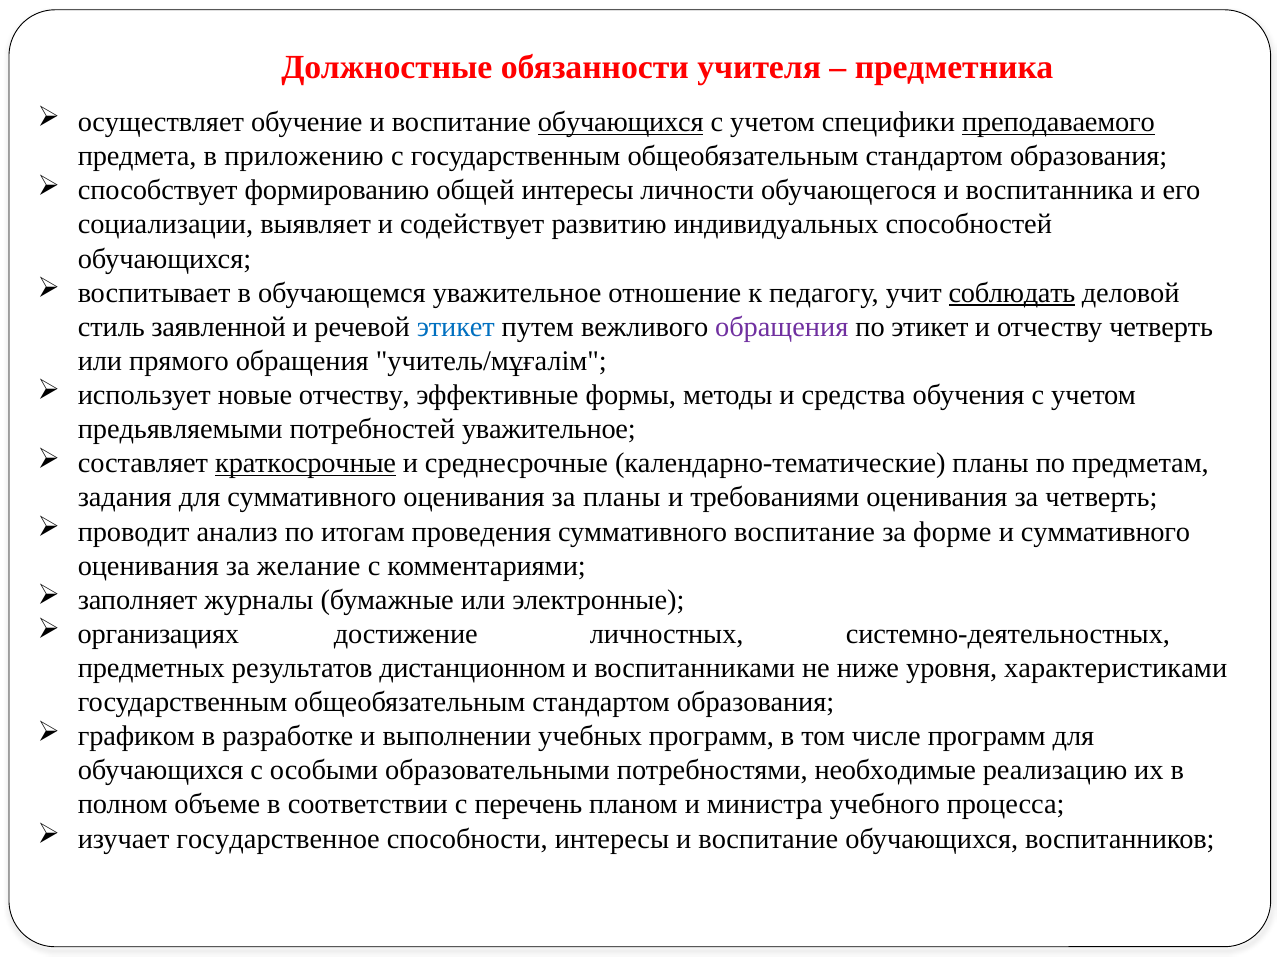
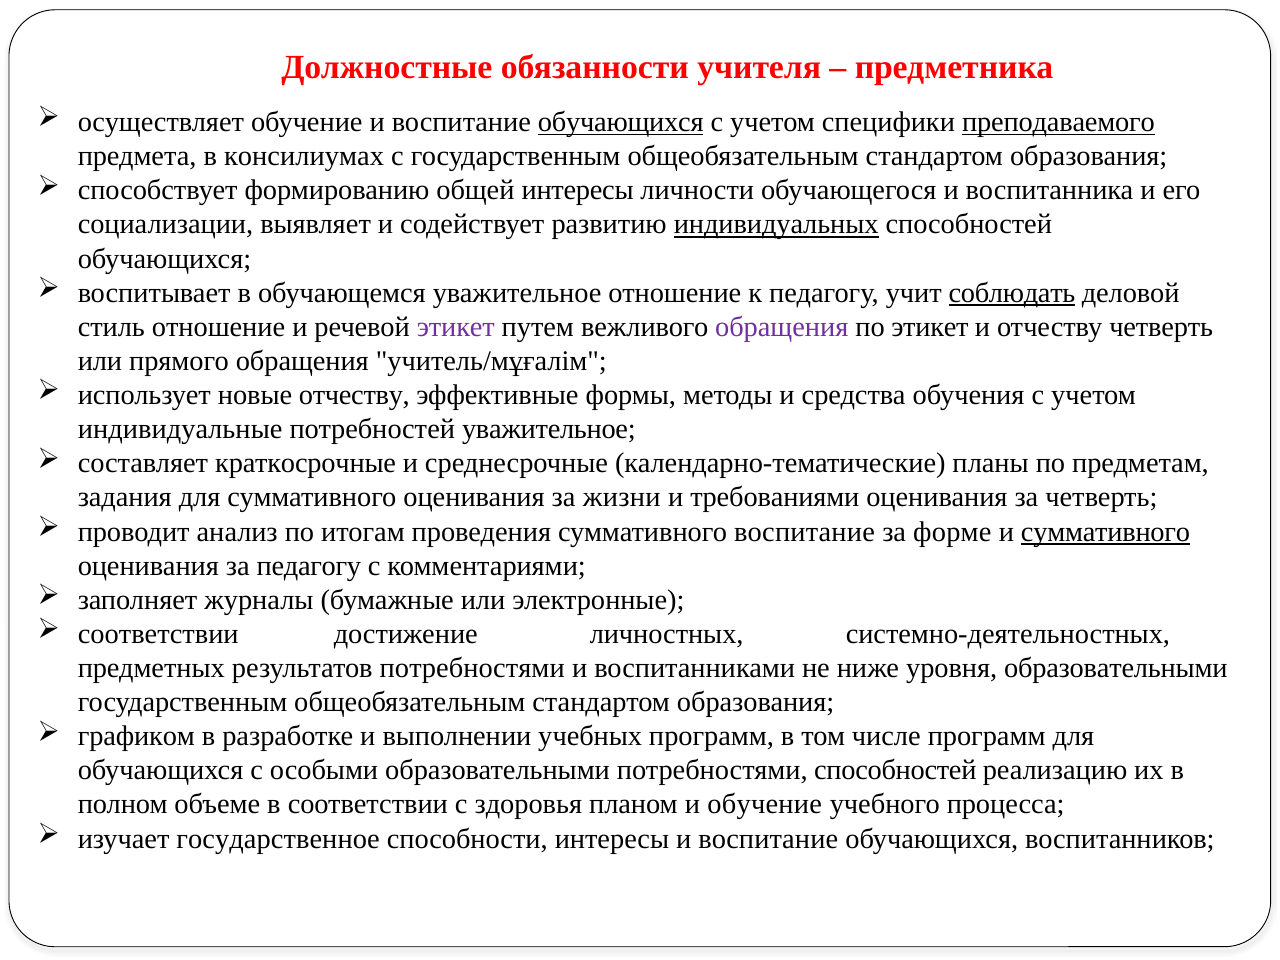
приложению: приложению -> консилиумах (304, 156)
индивидуальных underline: none -> present (776, 225)
стиль заявленной: заявленной -> отношение (219, 327)
этикет colour: blue -> purple (456, 327)
предьявляемыми: предьявляемыми -> индивидуальные (180, 429)
краткосрочные underline: present -> none (306, 463)
за планы: планы -> жизни (622, 498)
суммативного underline: none -> present (1106, 532)
за желание: желание -> педагогу (309, 566)
организациях: организациях -> соответствии (158, 634)
результатов дистанционном: дистанционном -> потребностями (472, 668)
уровня характеристиками: характеристиками -> образовательными (1116, 668)
потребностями необходимые: необходимые -> способностей (895, 770)
перечень: перечень -> здоровья (528, 805)
и министра: министра -> обучение (765, 805)
